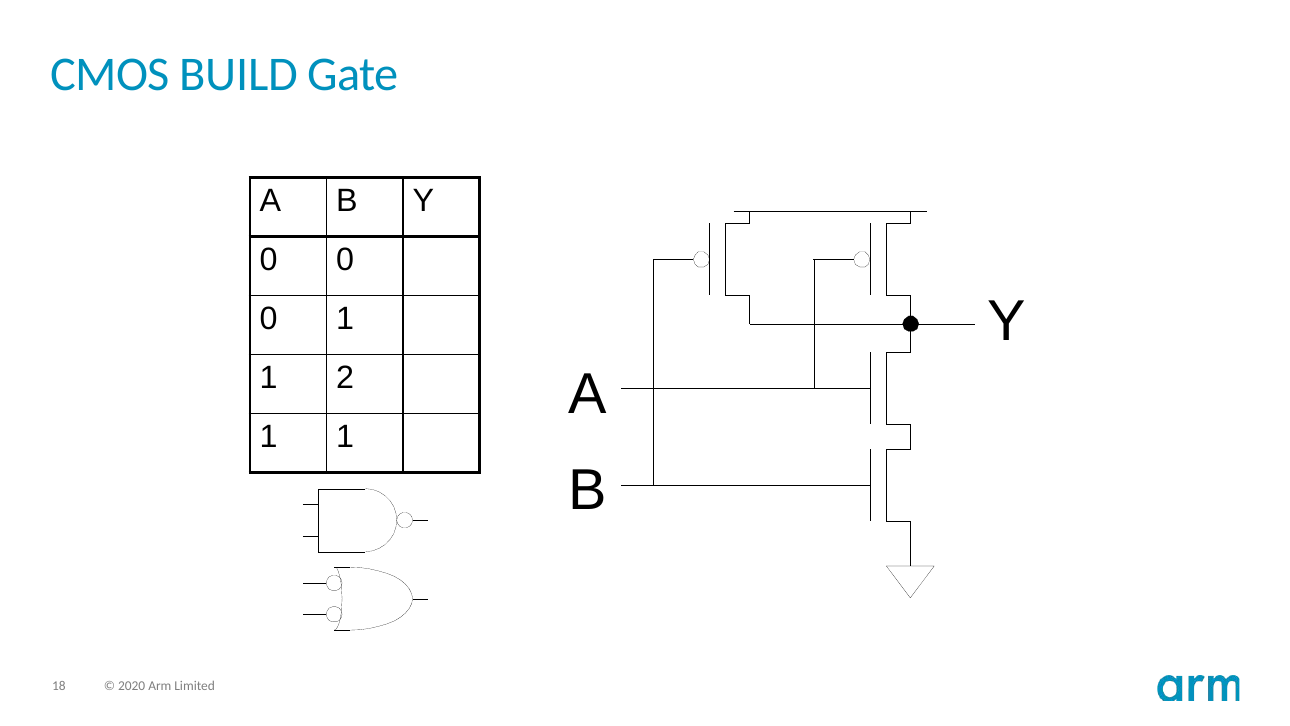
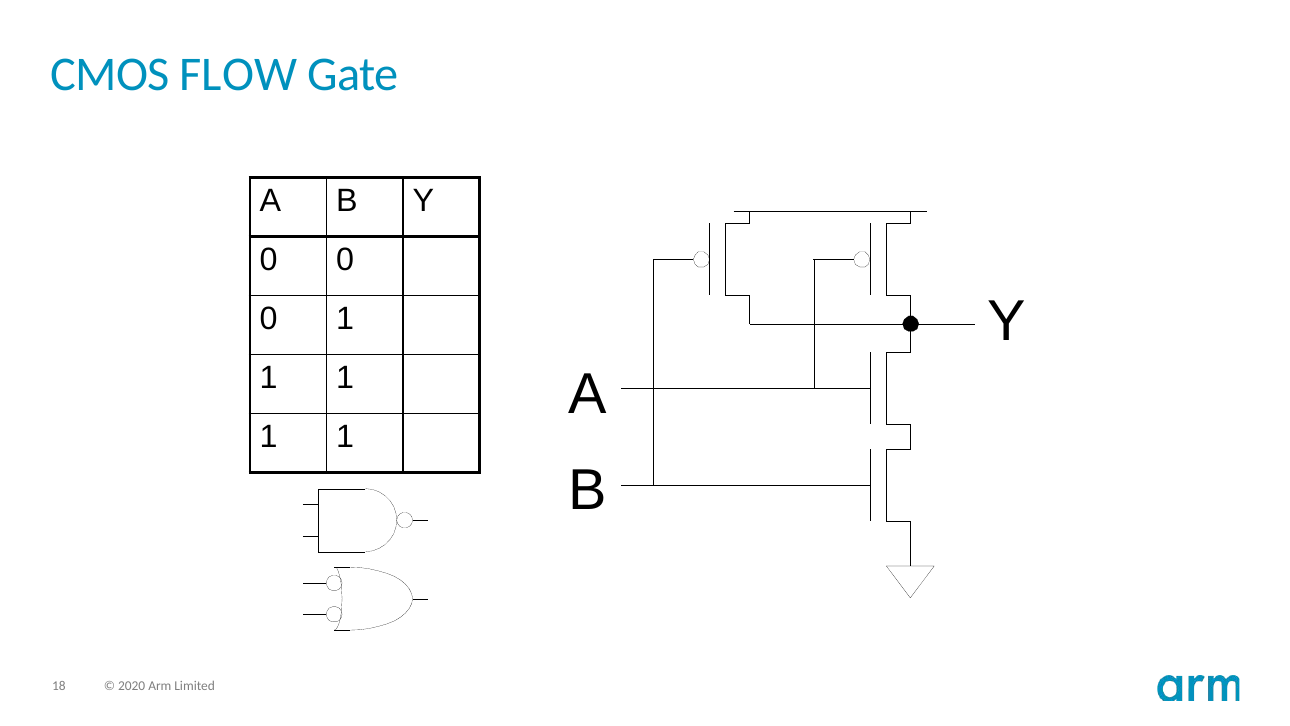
BUILD: BUILD -> FLOW (239, 74)
2: 2 -> 1 (345, 378)
